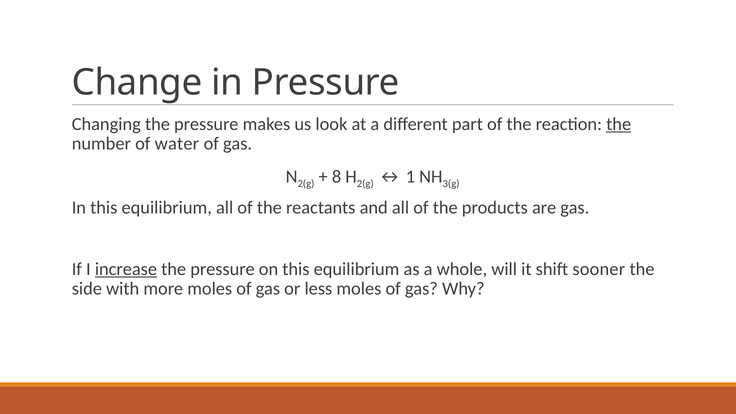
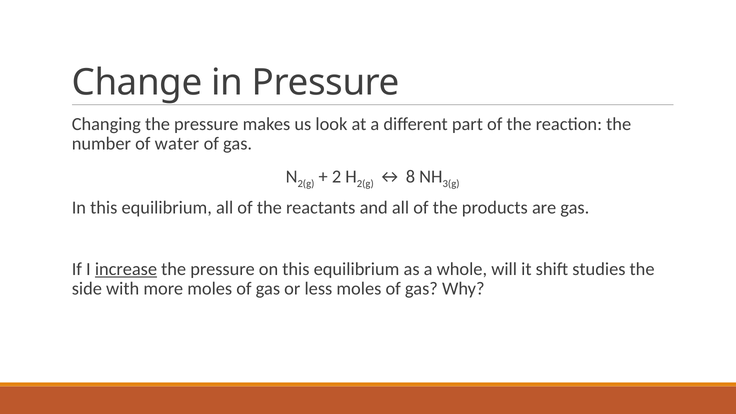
the underline: present -> none (619, 124)
8: 8 -> 2 (337, 177)
1: 1 -> 8 (410, 177)
sooner: sooner -> studies (599, 269)
